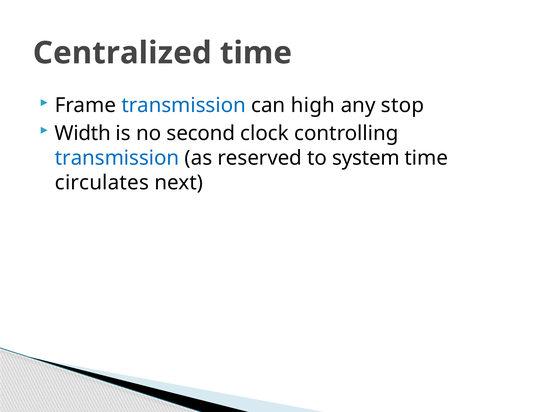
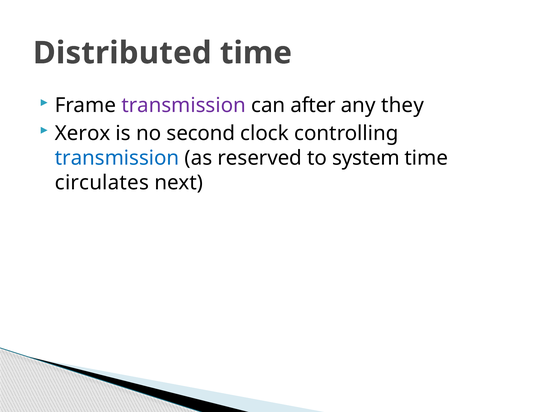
Centralized: Centralized -> Distributed (122, 53)
transmission colour: blue -> purple (184, 105)
high: high -> after (313, 105)
stop: stop -> they (403, 105)
Width: Width -> Xerox (83, 133)
